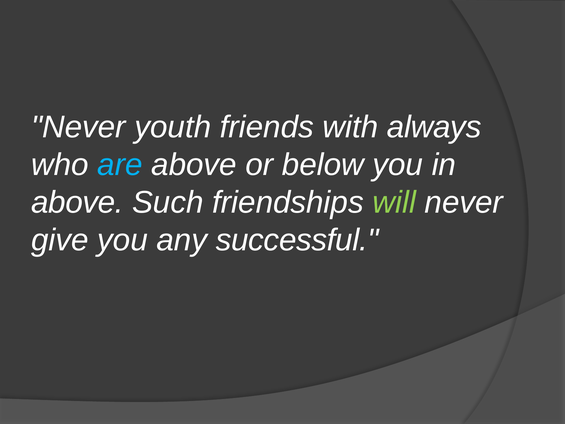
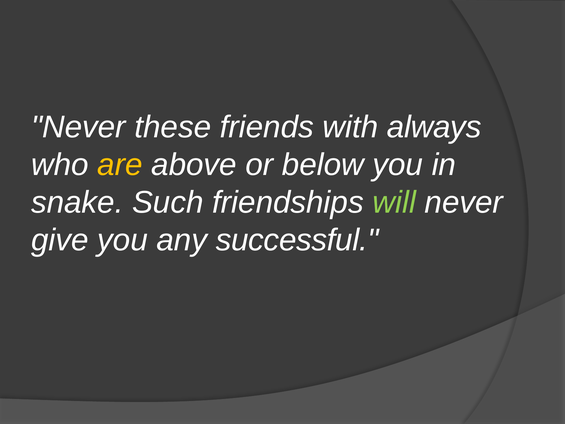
youth: youth -> these (173, 127)
are colour: light blue -> yellow (120, 165)
above: above -> snake (77, 202)
